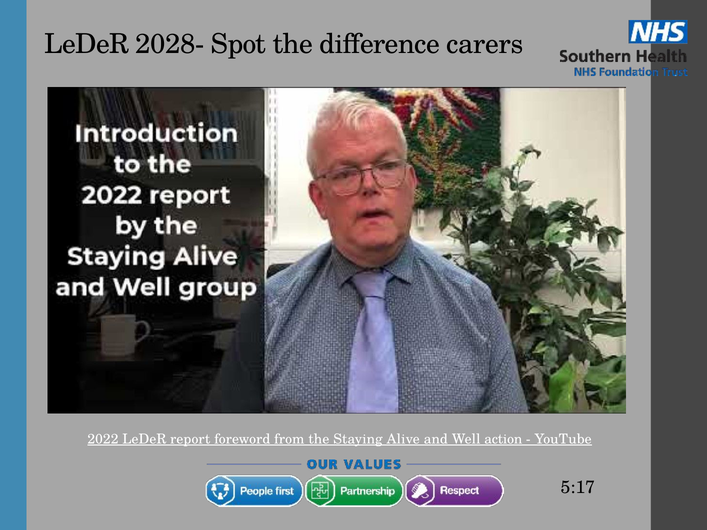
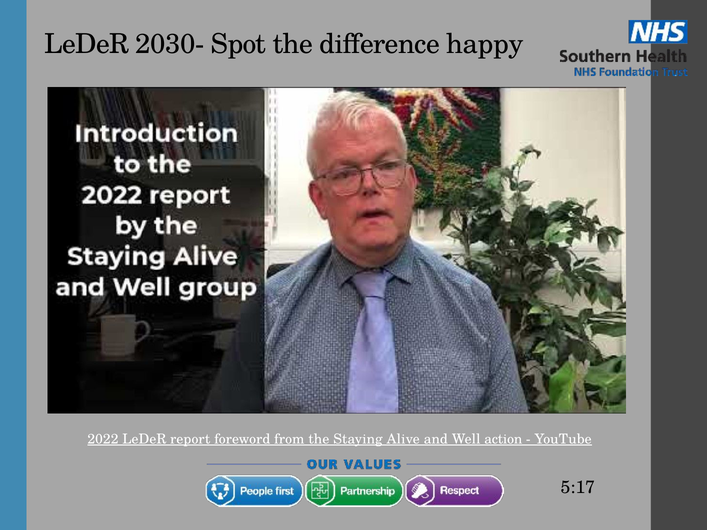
2028-: 2028- -> 2030- (170, 44)
carers: carers -> happy (485, 44)
